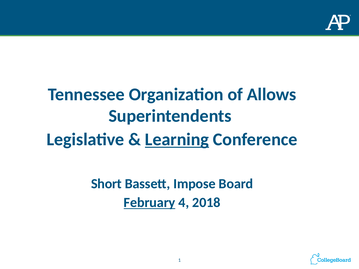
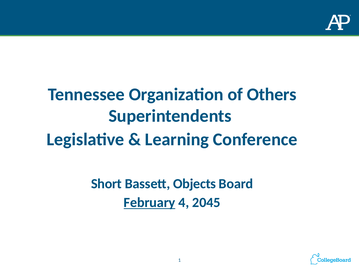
Allows: Allows -> Others (272, 95)
Learning underline: present -> none (177, 140)
Impose: Impose -> Objects (195, 184)
2018: 2018 -> 2045 (206, 203)
